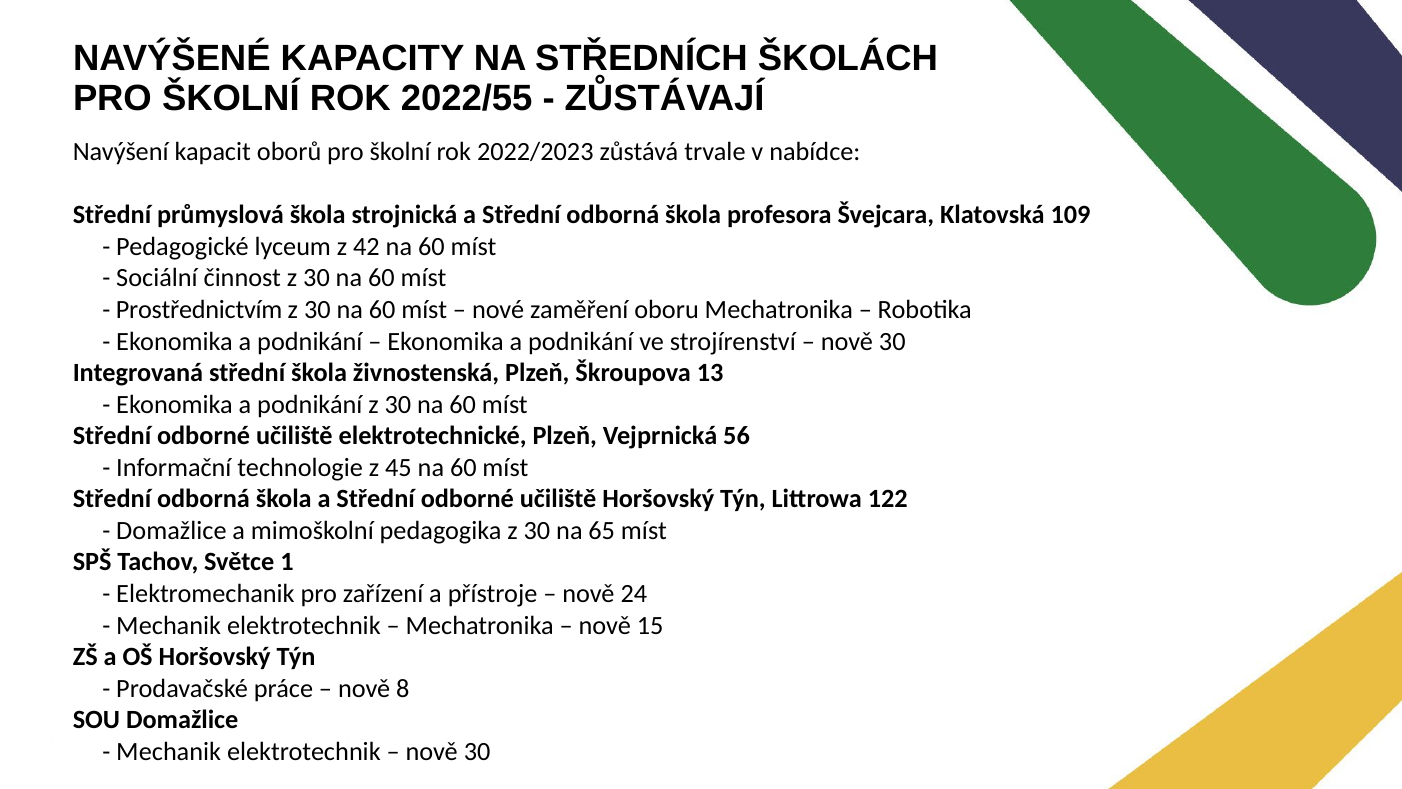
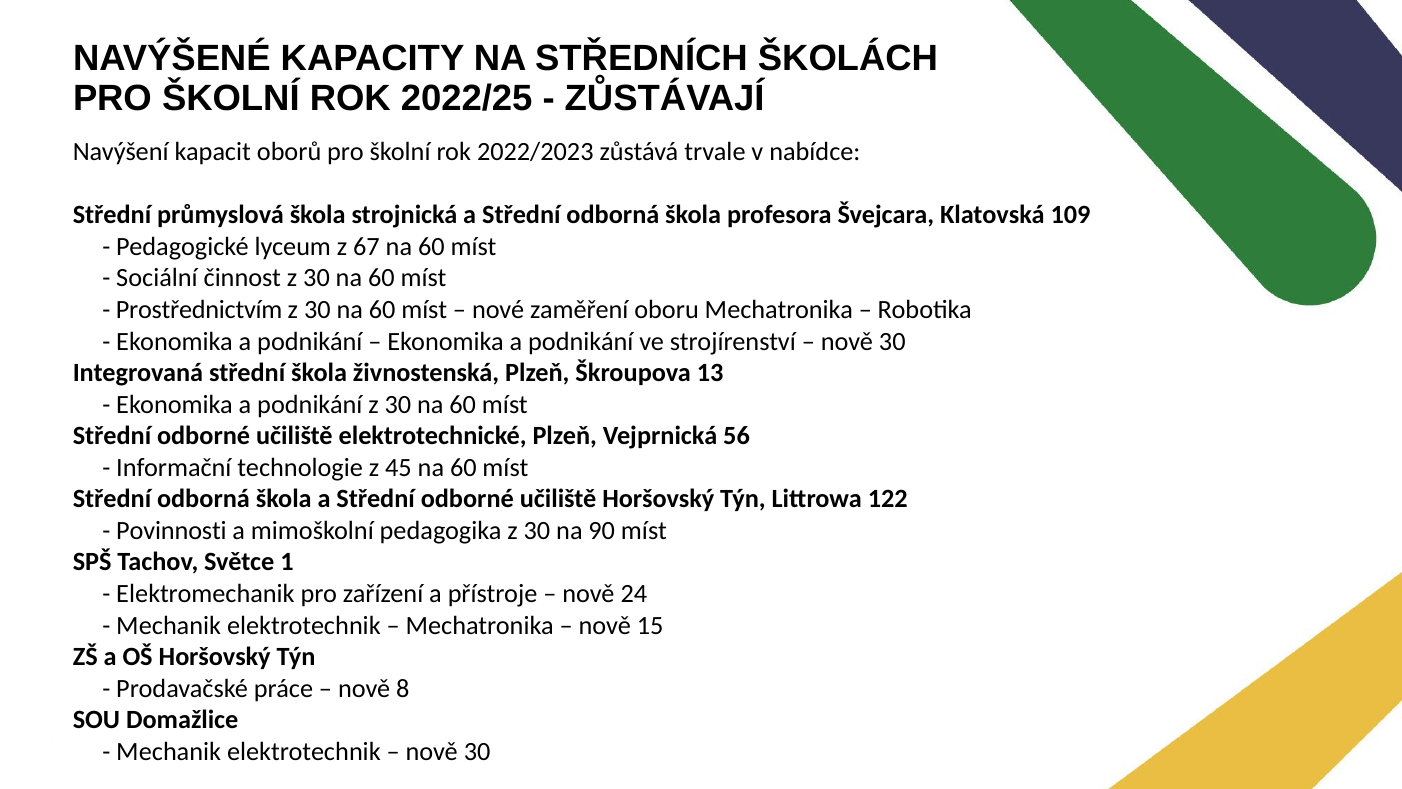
2022/55: 2022/55 -> 2022/25 (467, 98)
42: 42 -> 67 (366, 247)
Domažlice: Domažlice -> Povinnosti (171, 530)
65: 65 -> 90 (602, 530)
